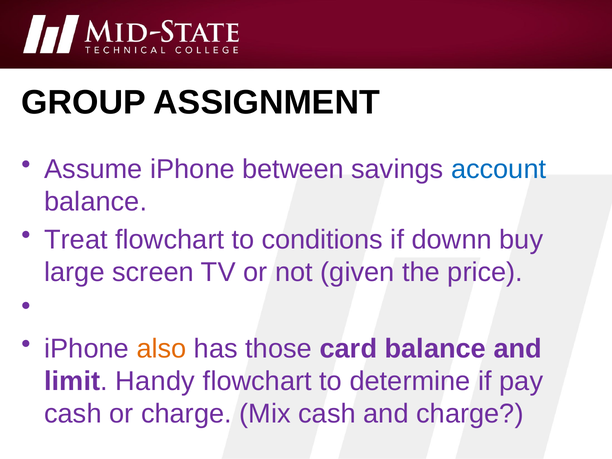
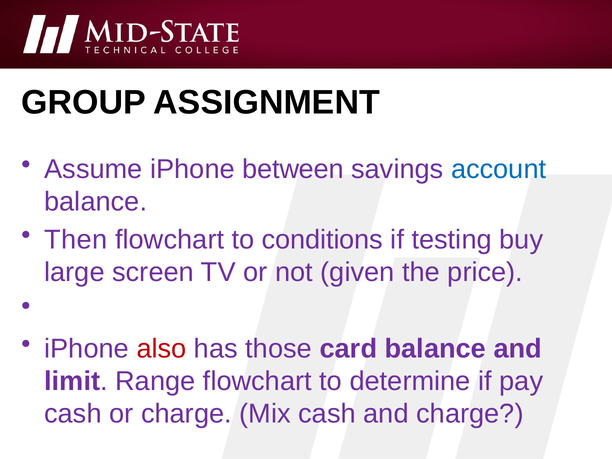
Treat: Treat -> Then (76, 240)
downn: downn -> testing (452, 240)
also colour: orange -> red (161, 349)
Handy: Handy -> Range (155, 381)
